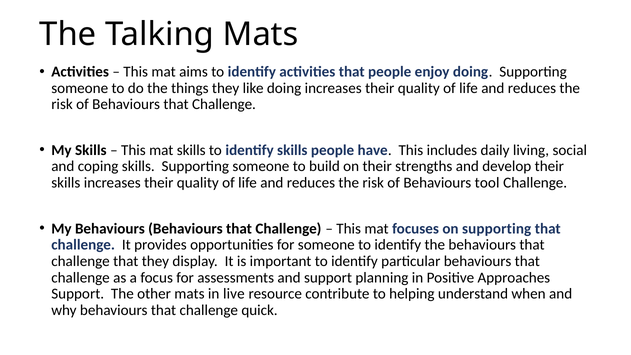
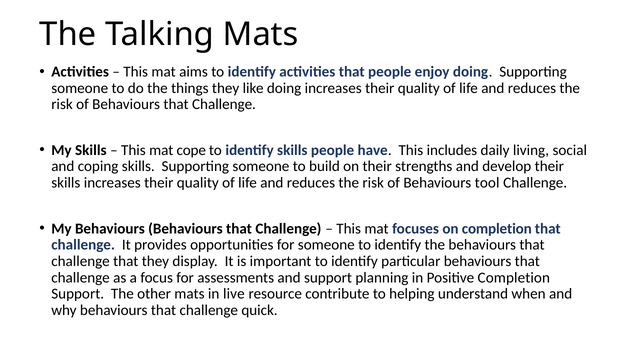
mat skills: skills -> cope (191, 150)
on supporting: supporting -> completion (497, 229)
Positive Approaches: Approaches -> Completion (514, 278)
